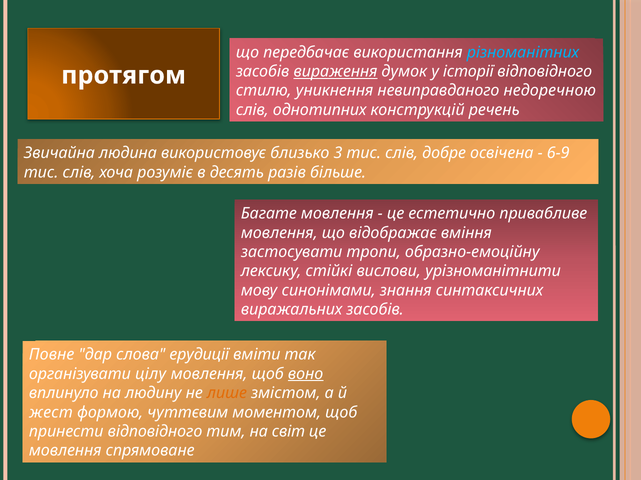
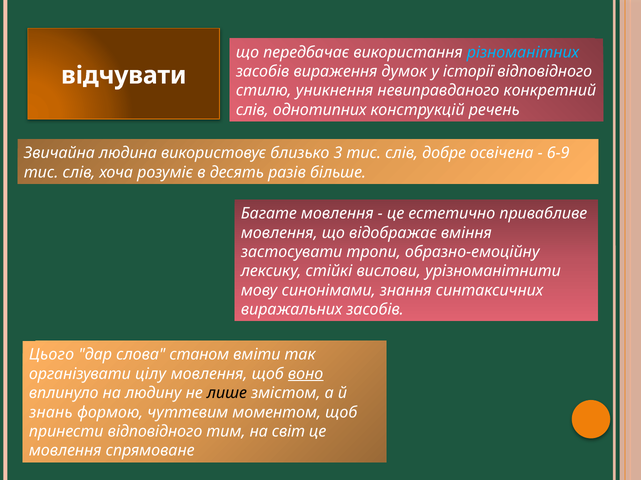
вираження underline: present -> none (335, 72)
протягом: протягом -> відчувати (124, 76)
недоречною: недоречною -> конкретний (550, 91)
Повне: Повне -> Цього (52, 355)
ерудиції: ерудиції -> станом (199, 355)
лише colour: orange -> black (227, 394)
жест: жест -> знань (51, 413)
